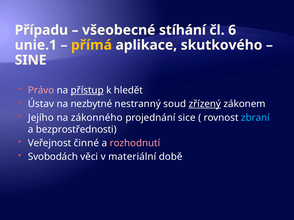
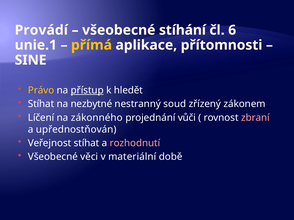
Případu: Případu -> Provádí (41, 30)
skutkového: skutkového -> přítomnosti (222, 45)
Právo colour: pink -> yellow (41, 90)
Ústav: Ústav -> Stíhat (41, 104)
zřízený underline: present -> none (205, 104)
Jejího: Jejího -> Líčení (41, 118)
sice: sice -> vůči (187, 118)
zbraní colour: light blue -> pink (255, 118)
bezprostřednosti: bezprostřednosti -> upřednostňován (76, 130)
Veřejnost činné: činné -> stíhat (86, 143)
Svobodách: Svobodách -> Všeobecné (53, 157)
